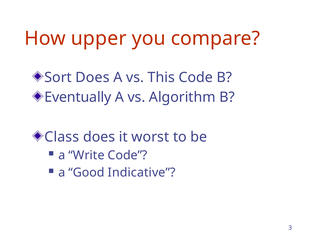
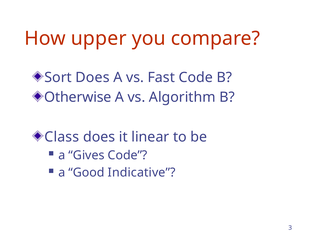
This: This -> Fast (161, 78)
Eventually: Eventually -> Otherwise (78, 97)
worst: worst -> linear (150, 137)
Write: Write -> Gives (87, 155)
